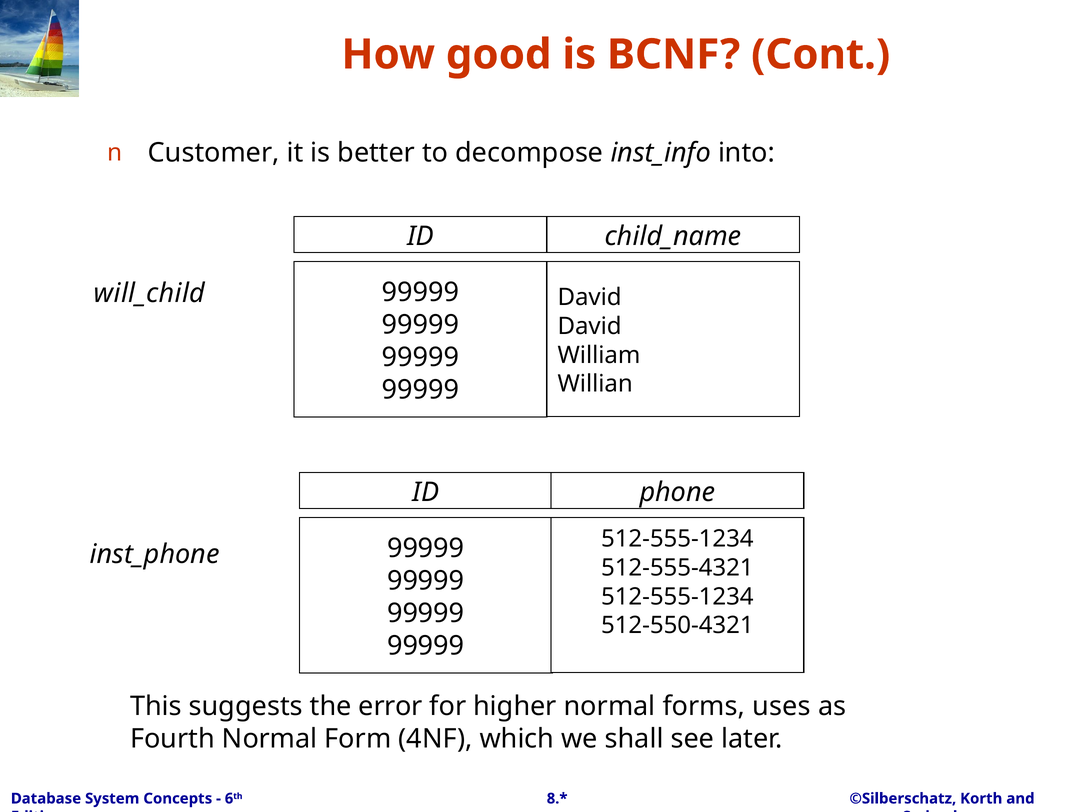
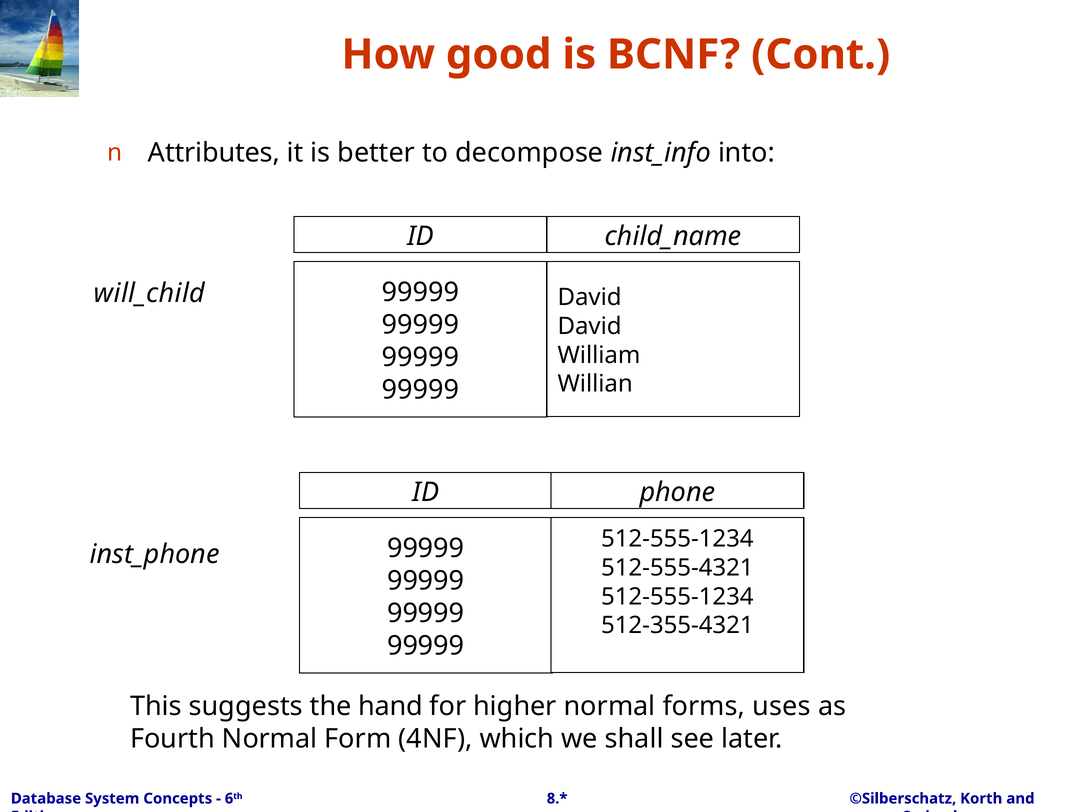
Customer: Customer -> Attributes (214, 153)
512-550-4321: 512-550-4321 -> 512-355-4321 (677, 626)
error: error -> hand (391, 707)
